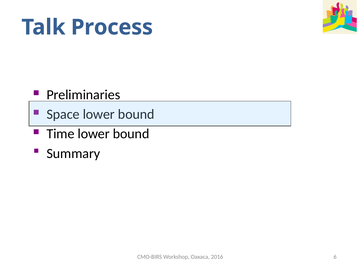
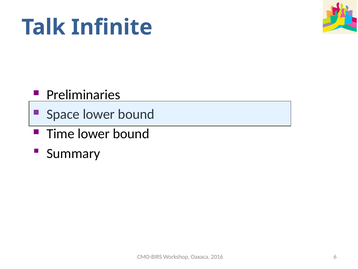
Process: Process -> Infinite (112, 27)
